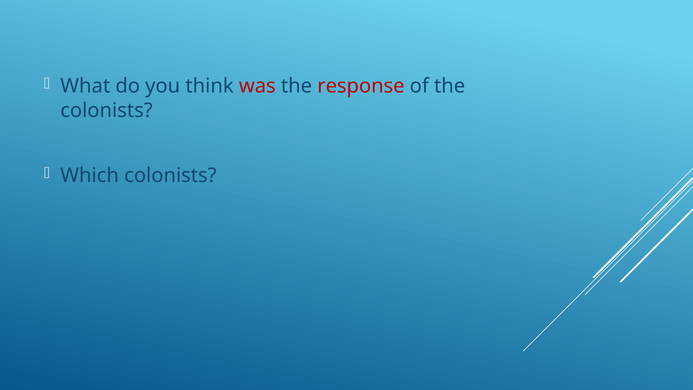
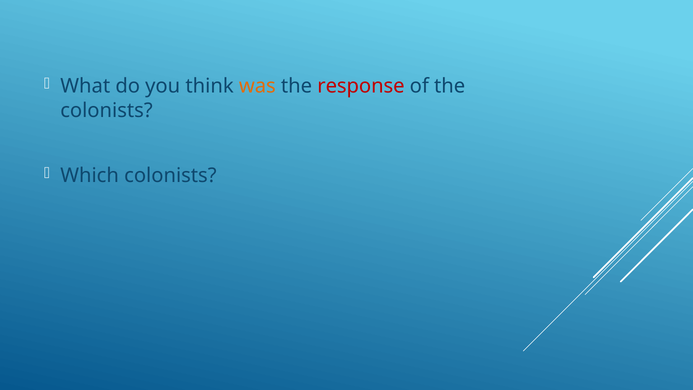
was colour: red -> orange (257, 86)
